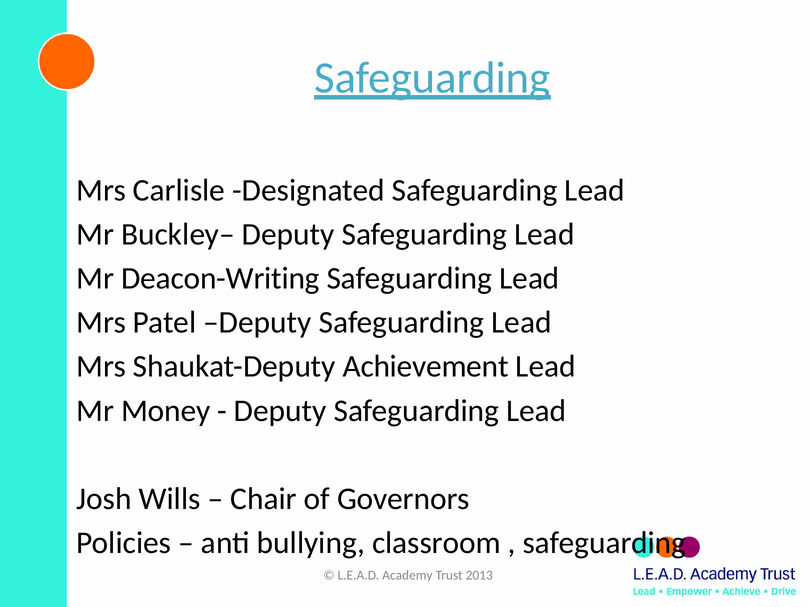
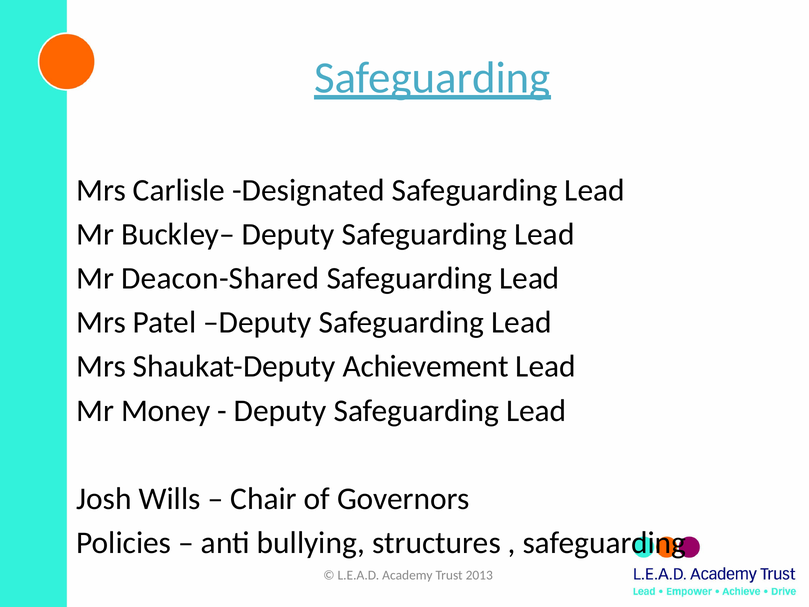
Deacon-Writing: Deacon-Writing -> Deacon-Shared (220, 278)
classroom: classroom -> structures (436, 543)
